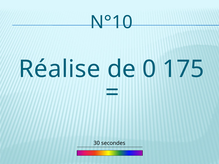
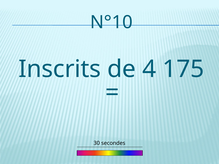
Réalise: Réalise -> Inscrits (60, 69)
0: 0 -> 4 (149, 69)
